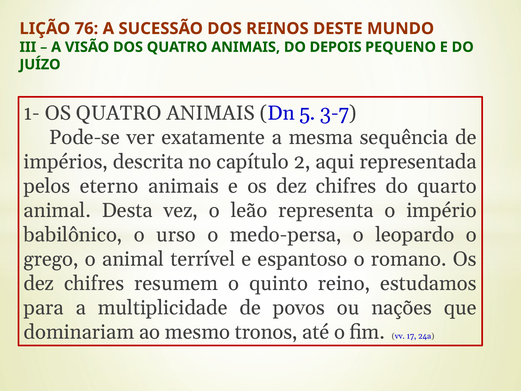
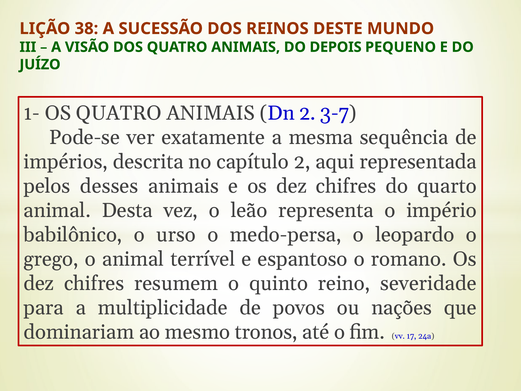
76: 76 -> 38 (86, 29)
Dn 5: 5 -> 2 (307, 113)
eterno: eterno -> desses (109, 186)
estudamos: estudamos -> severidade (428, 283)
